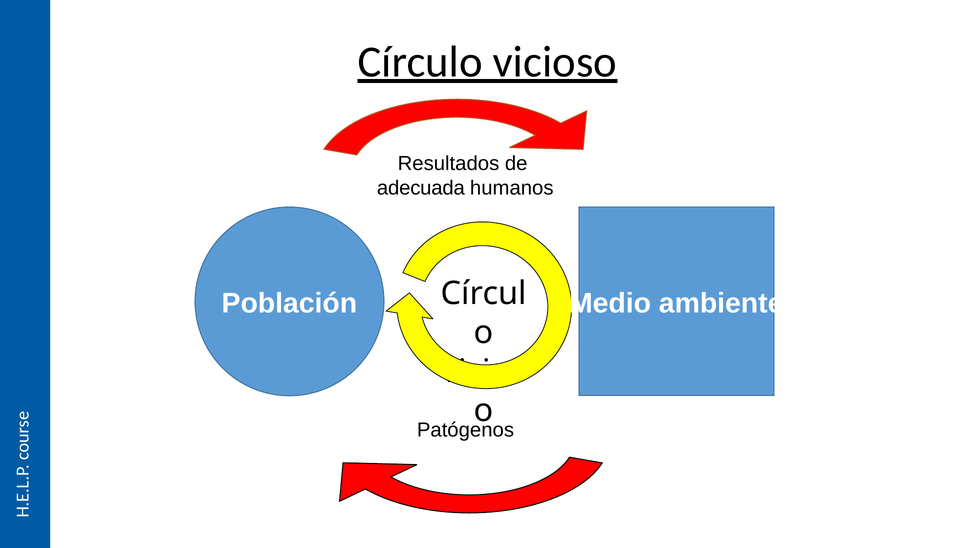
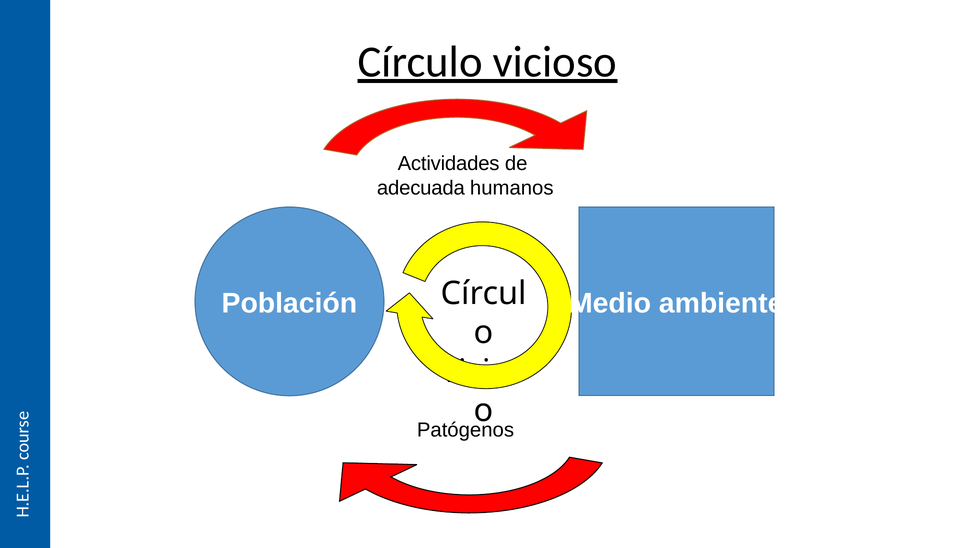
Resultados: Resultados -> Actividades (449, 164)
